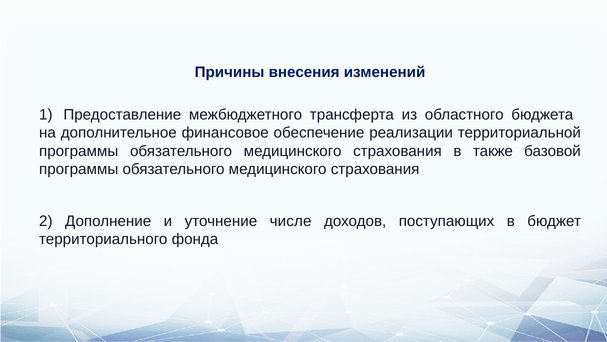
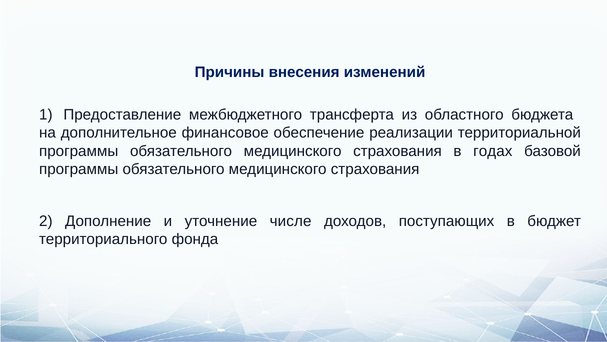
также: также -> годах (493, 151)
